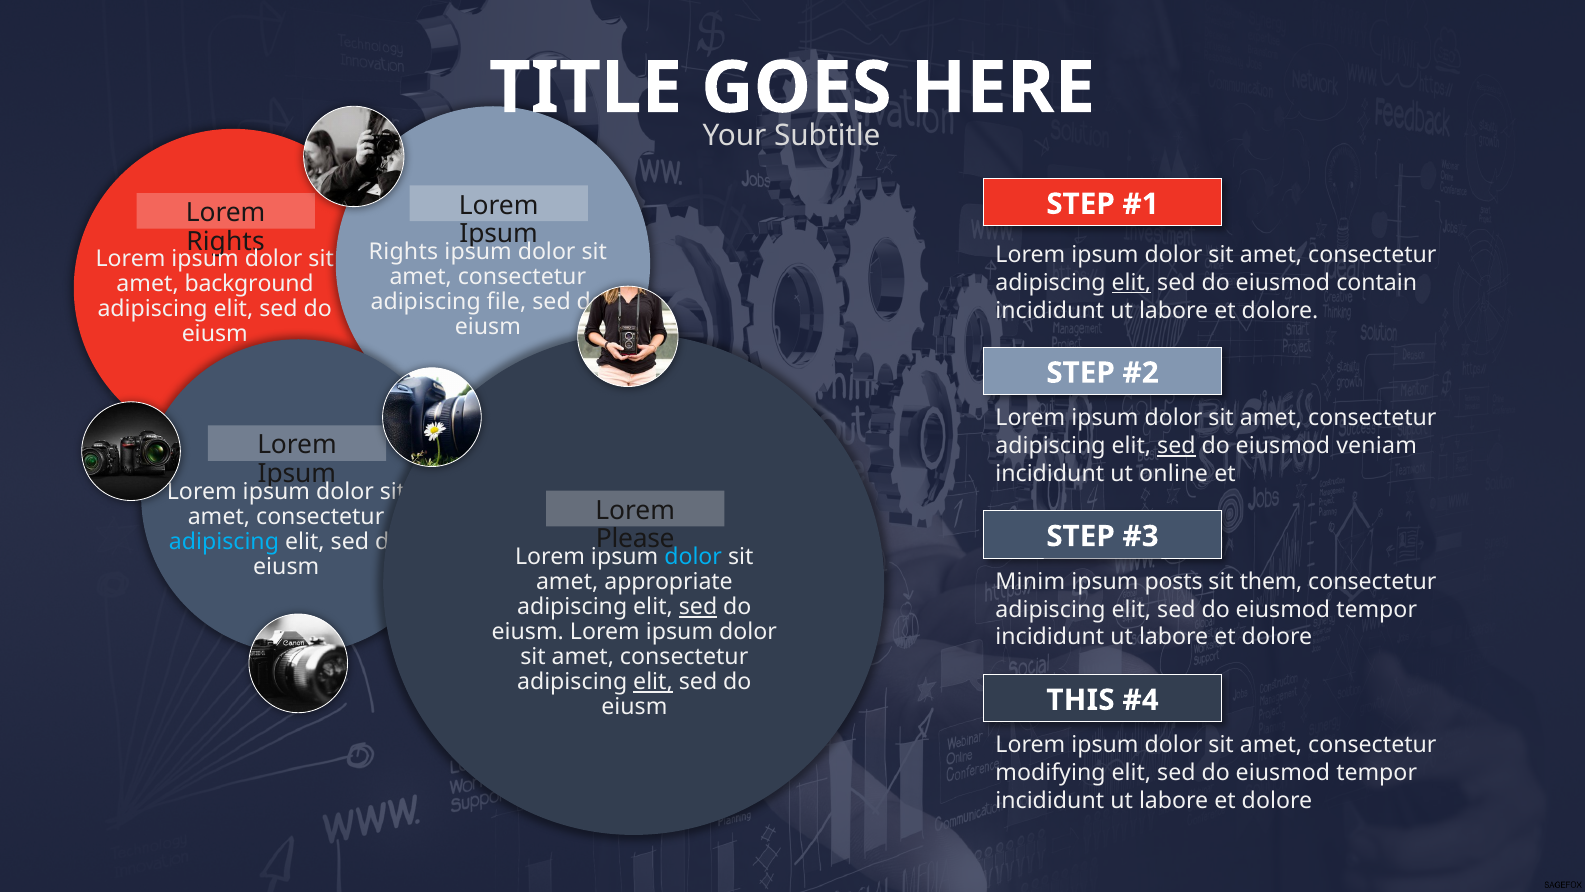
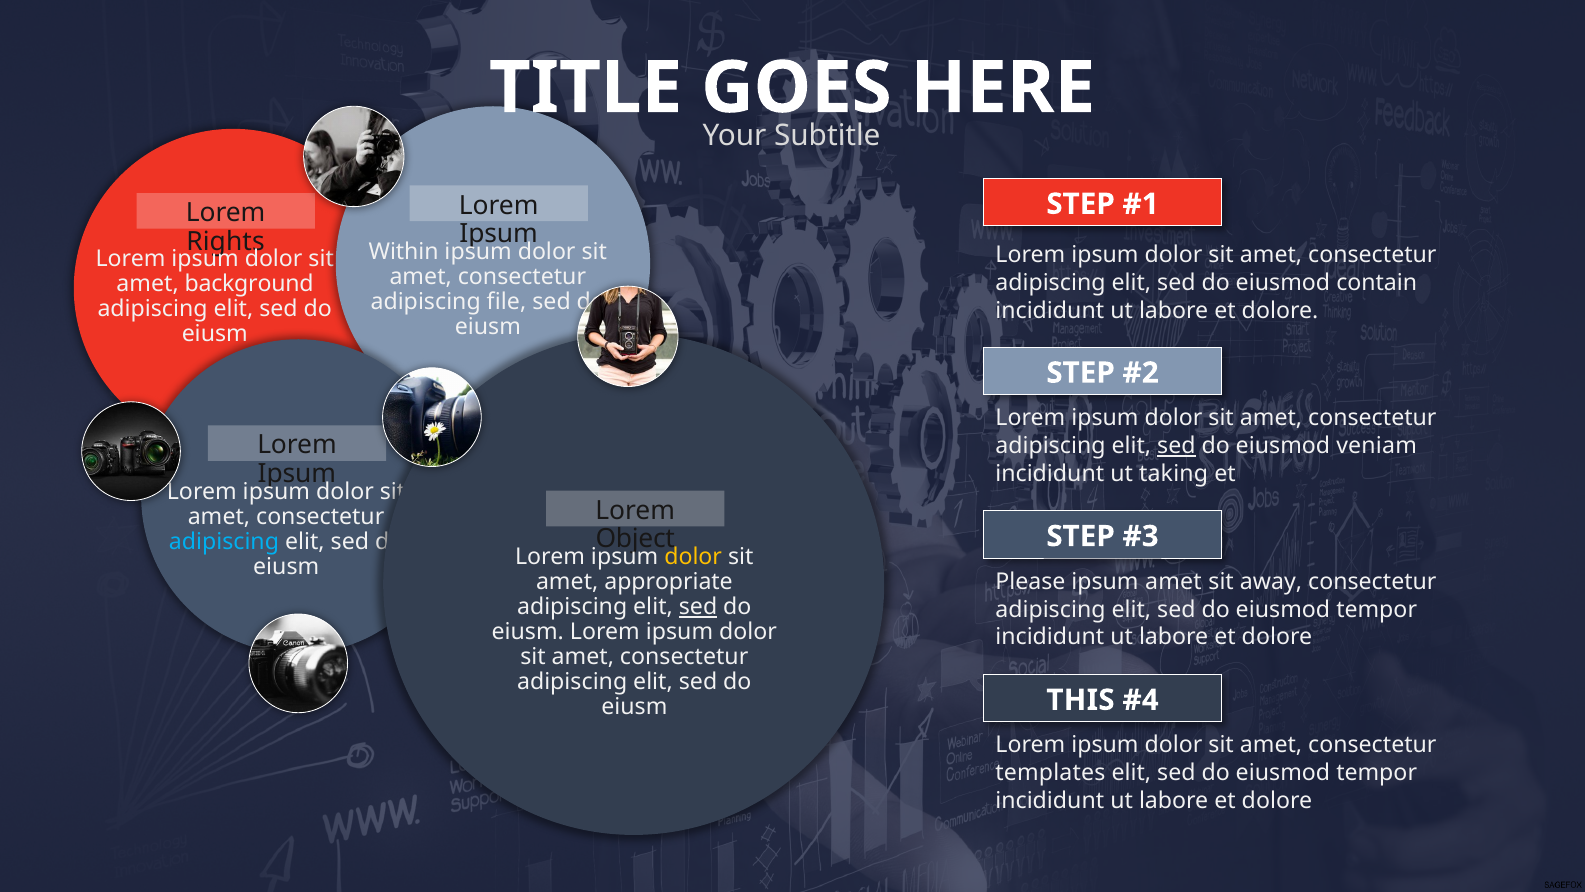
Rights: Rights -> Within (404, 252)
elit underline: present -> none (1131, 283)
online: online -> taking (1174, 473)
Please: Please -> Object (635, 539)
dolor colour: light blue -> yellow (693, 557)
Minim: Minim -> Please (1030, 581)
ipsum posts: posts -> amet (1173, 581)
them: them -> away (1271, 581)
elit underline: present -> none (653, 682)
modifying: modifying -> templates (1050, 773)
